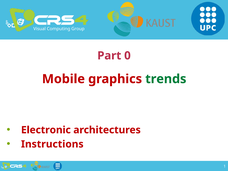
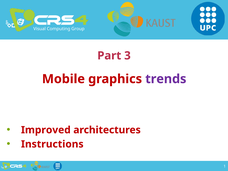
0: 0 -> 3 (127, 56)
trends colour: green -> purple (166, 79)
Electronic: Electronic -> Improved (46, 130)
